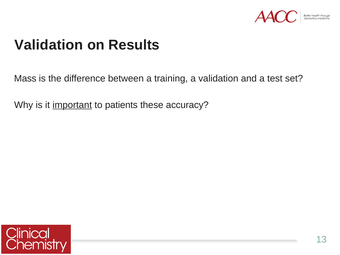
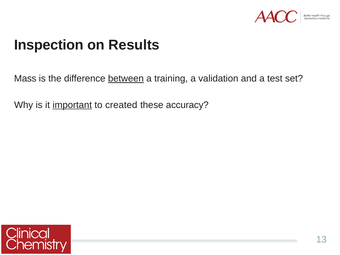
Validation: Validation -> Inspection (49, 45)
between underline: none -> present (126, 79)
patients: patients -> created (121, 105)
